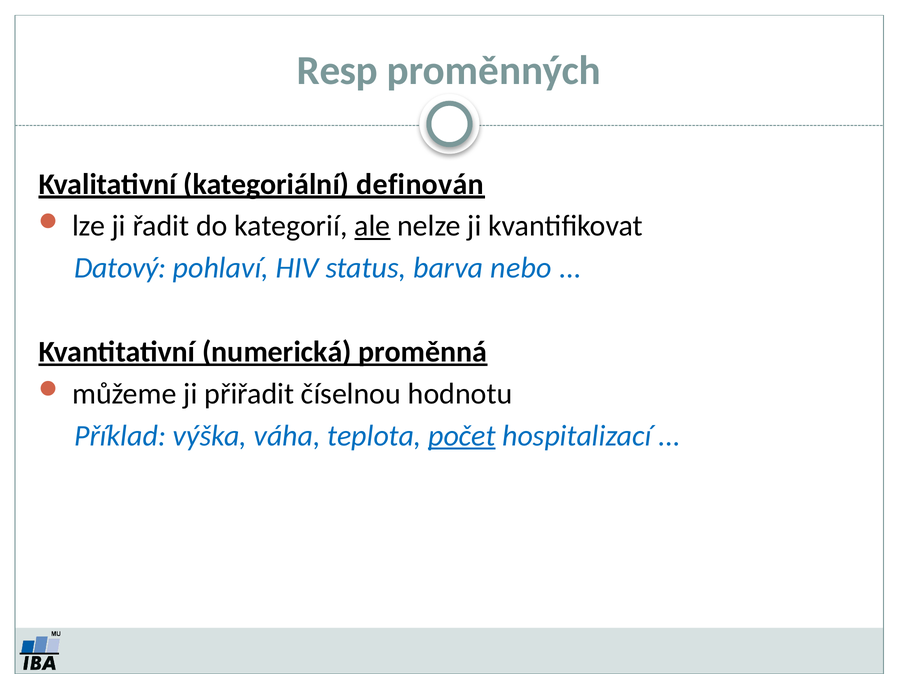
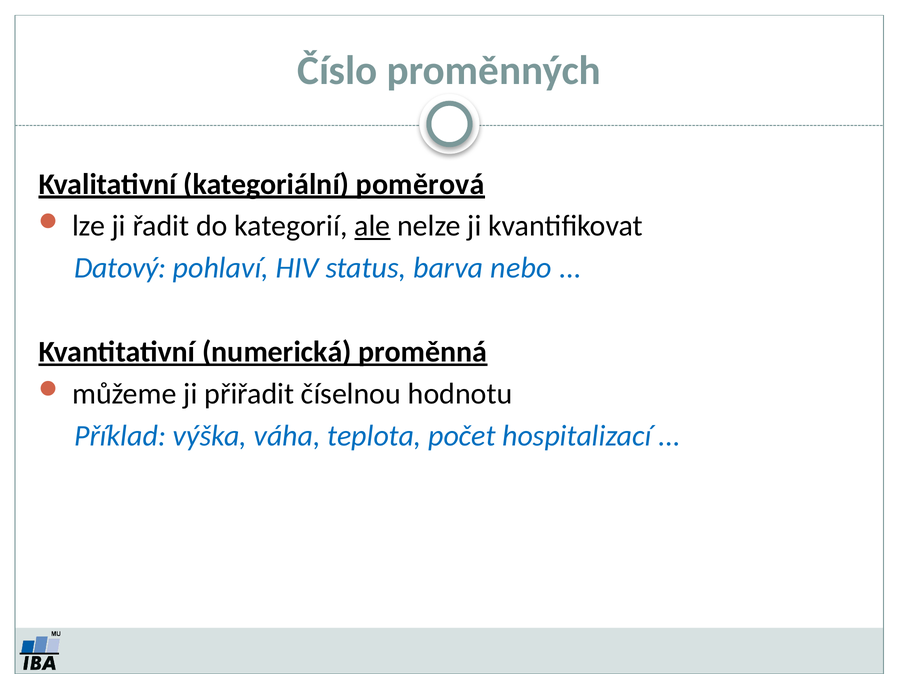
Resp: Resp -> Číslo (337, 71)
definován: definován -> poměrová (420, 184)
počet underline: present -> none (462, 436)
